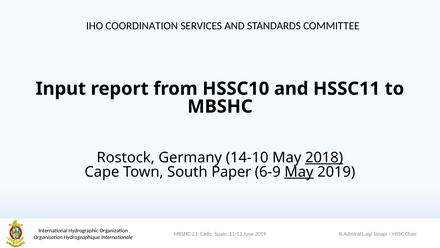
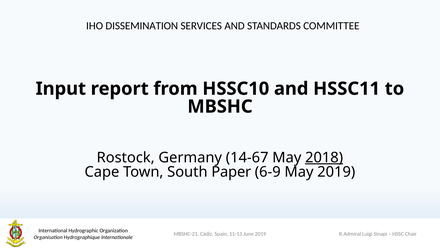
COORDINATION: COORDINATION -> DISSEMINATION (142, 26)
14-10: 14-10 -> 14-67 (247, 157)
May underline: present -> none (299, 172)
